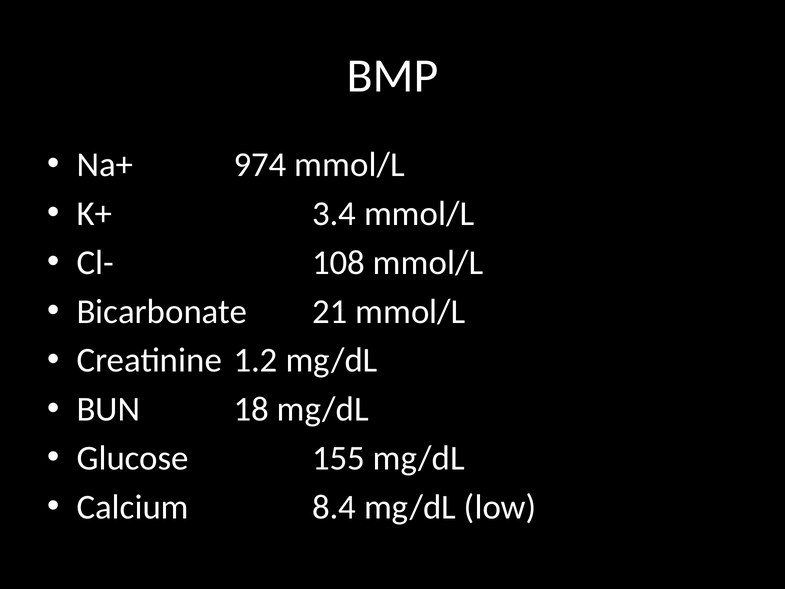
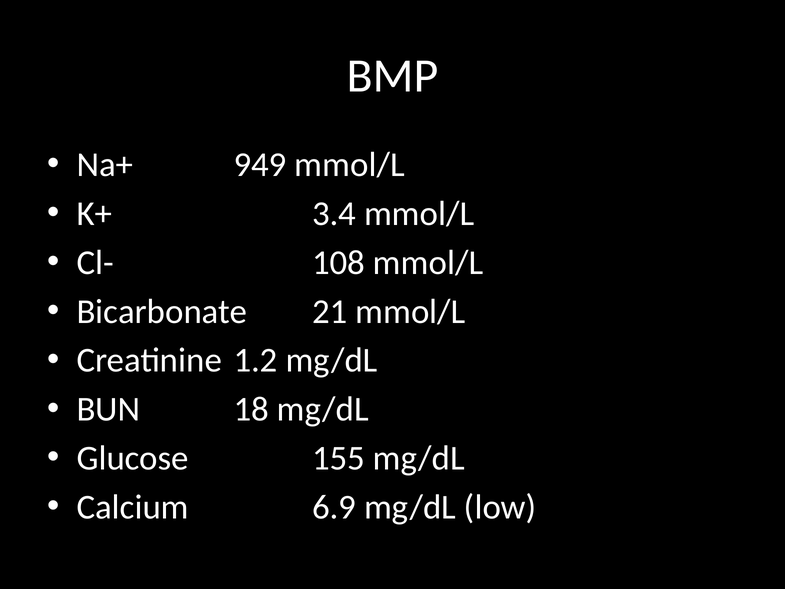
974: 974 -> 949 (260, 165)
8.4: 8.4 -> 6.9 (334, 507)
